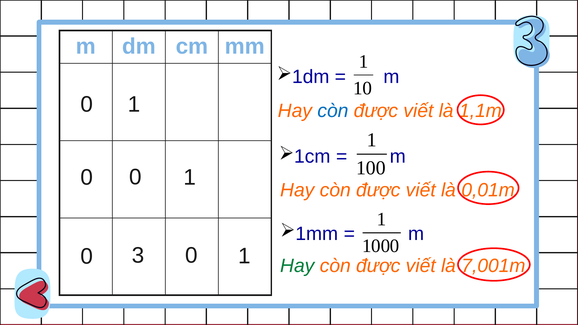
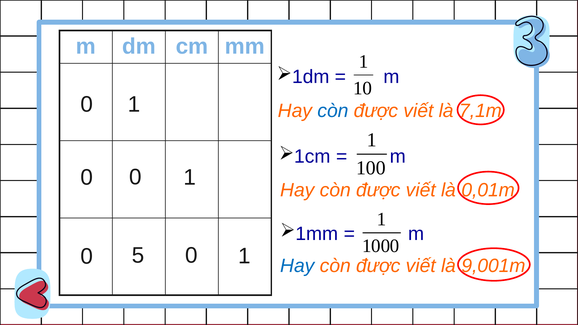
1,1m: 1,1m -> 7,1m (480, 111)
3: 3 -> 5 (138, 256)
Hay colour: green -> blue (297, 266)
7,001m: 7,001m -> 9,001m (494, 266)
